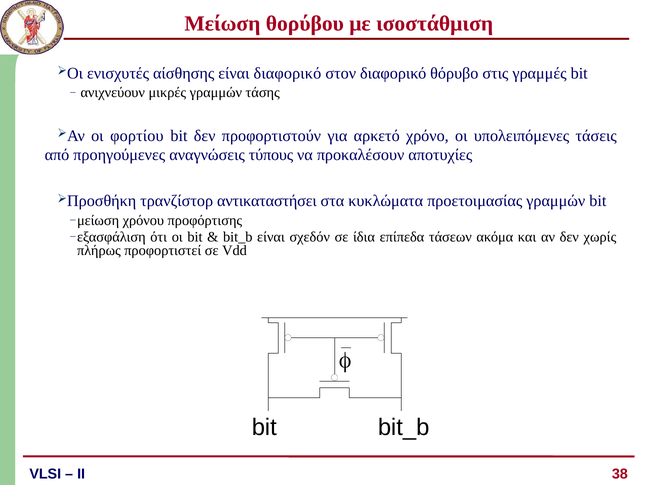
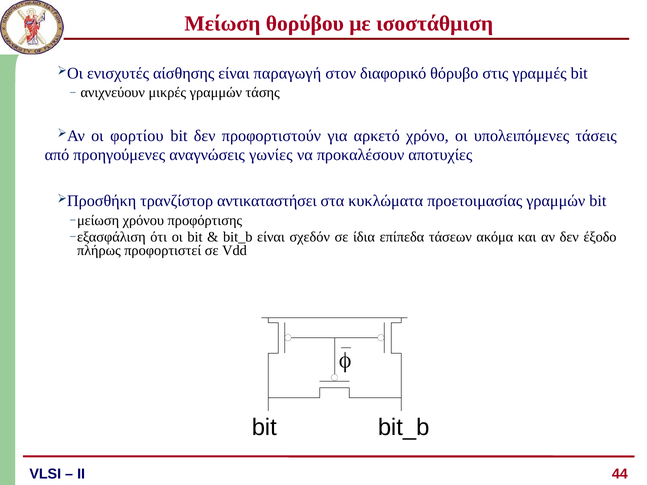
είναι διαφορικό: διαφορικό -> παραγωγή (287, 73)
τύπους: τύπους -> γωνίες (271, 155)
χωρίς: χωρίς -> έξοδο (600, 237)
38: 38 -> 44 (620, 474)
